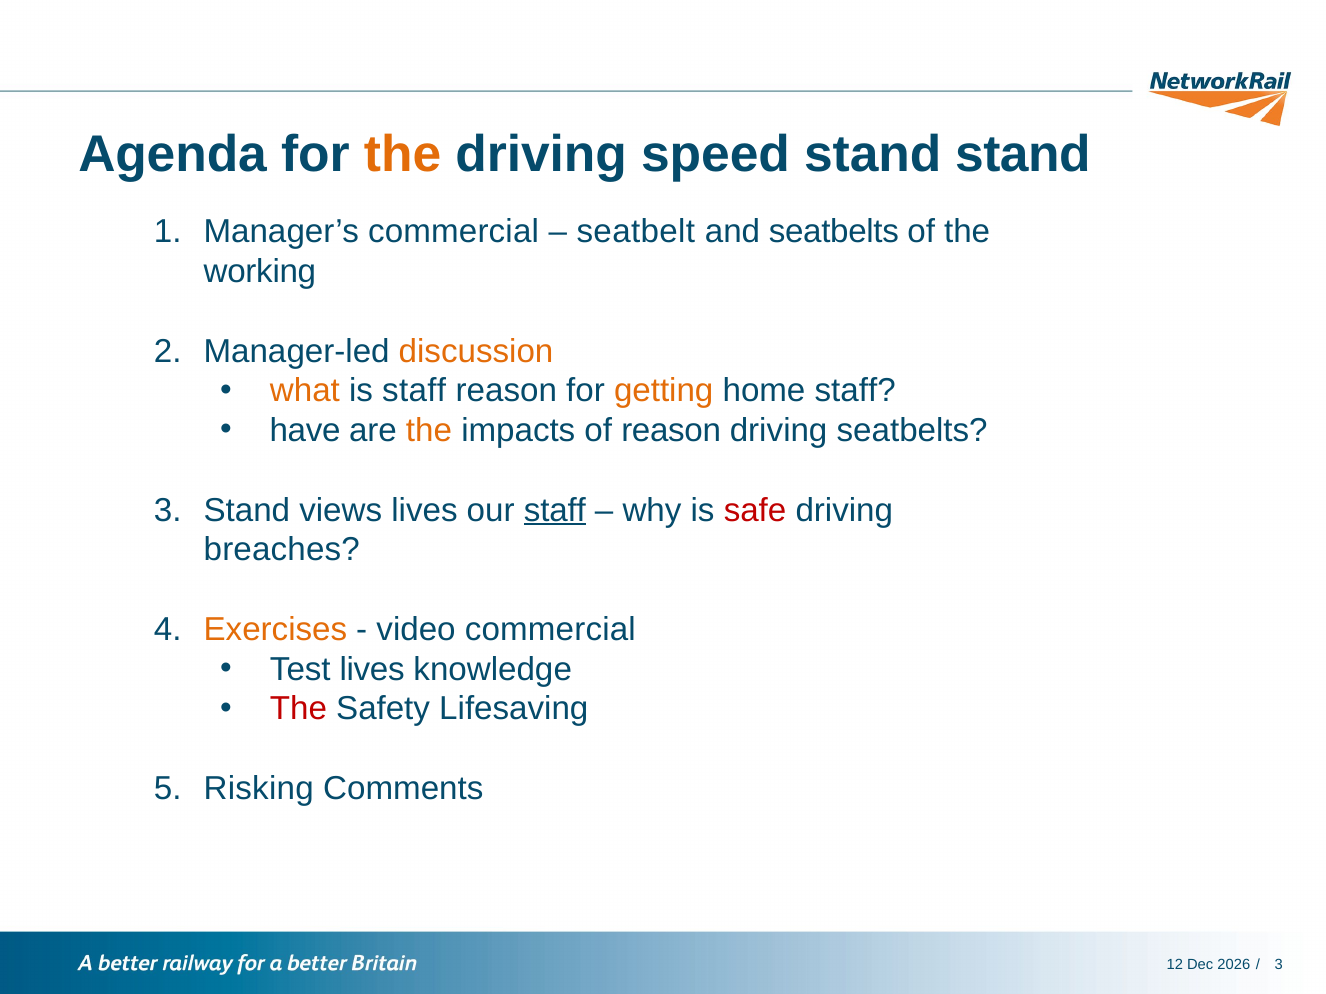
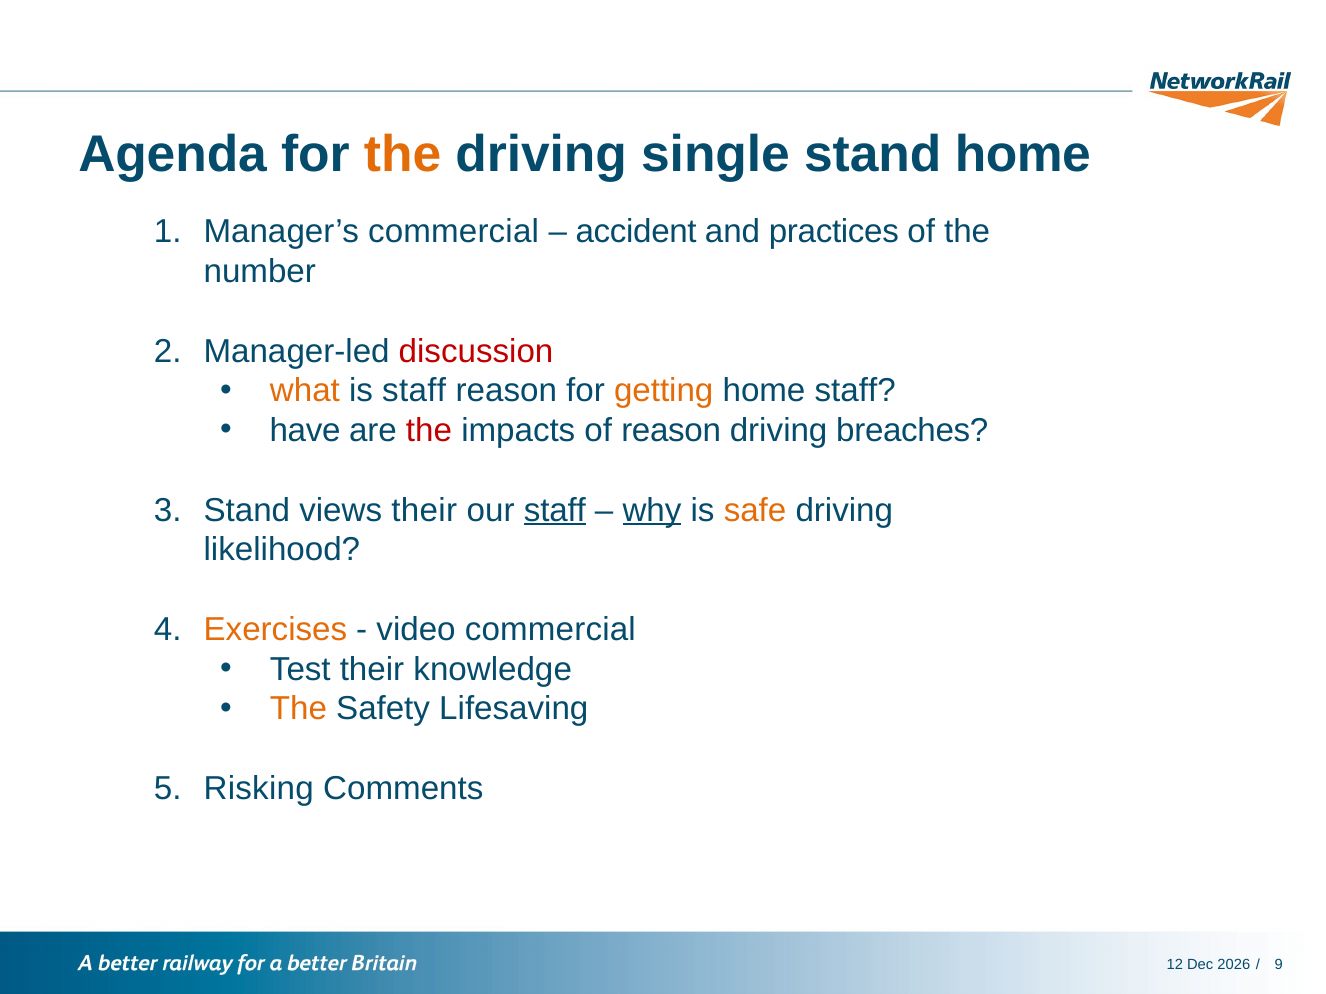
speed: speed -> single (715, 154)
stand stand: stand -> home (1023, 154)
seatbelt: seatbelt -> accident (636, 232)
and seatbelts: seatbelts -> practices (834, 232)
working: working -> number (260, 272)
discussion colour: orange -> red (476, 351)
the colour: orange -> red (429, 431)
driving seatbelts: seatbelts -> breaches (912, 431)
views lives: lives -> their (424, 510)
why underline: none -> present (652, 510)
safe colour: red -> orange (755, 510)
breaches: breaches -> likelihood (282, 550)
Test lives: lives -> their (372, 670)
The colour: red -> orange (298, 709)
3: 3 -> 9 (1279, 965)
